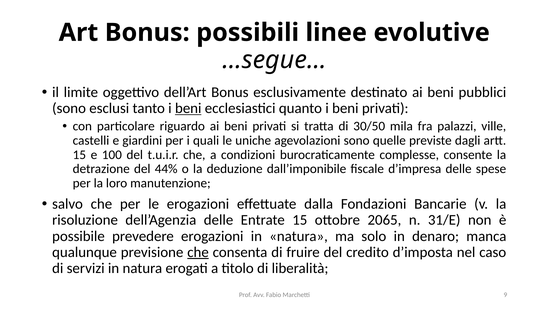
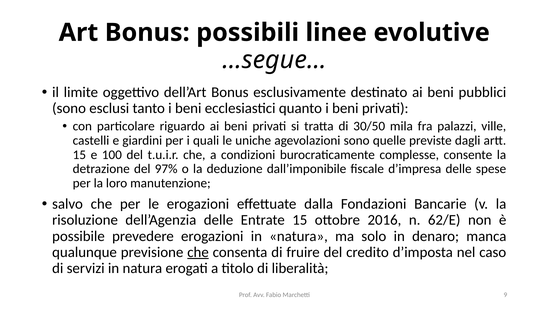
beni underline: present -> none (188, 108)
44%: 44% -> 97% (166, 169)
2065: 2065 -> 2016 (384, 220)
31/E: 31/E -> 62/E (444, 220)
